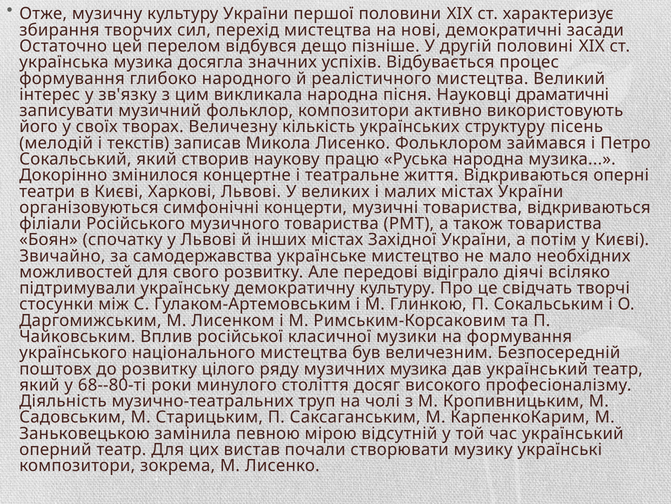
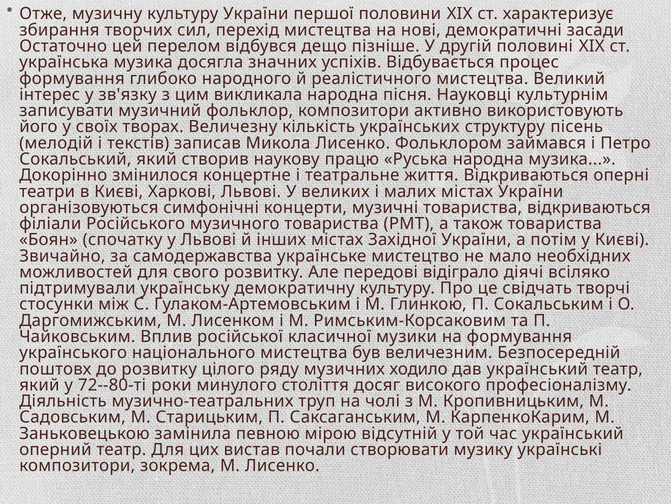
драматичні: драматичні -> культурнім (562, 95)
музичних музика: музика -> ходило (419, 368)
68--80-ті: 68--80-ті -> 72--80-ті (112, 385)
